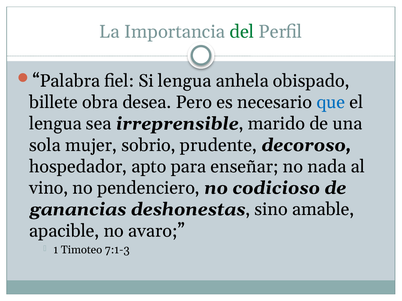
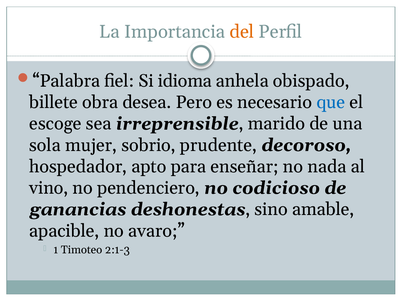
del colour: green -> orange (242, 32)
Si lengua: lengua -> idioma (185, 81)
lengua: lengua -> escoge (55, 124)
7:1-3: 7:1-3 -> 2:1-3 (117, 250)
